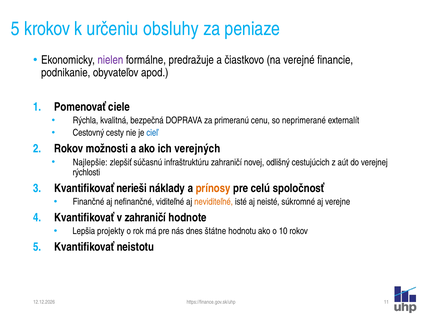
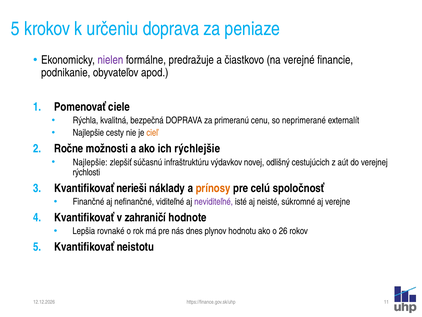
určeniu obsluhy: obsluhy -> doprava (171, 29)
Cestovný: Cestovný -> Najlepšie (88, 133)
cieľ colour: blue -> orange (152, 133)
Rokov: Rokov -> Ročne (69, 148)
verejných: verejných -> rýchlejšie (197, 148)
infraštruktúru zahraničí: zahraničí -> výdavkov (226, 162)
neviditeľné colour: orange -> purple (214, 201)
projekty: projekty -> rovnaké (111, 231)
štátne: štátne -> plynov (216, 231)
10: 10 -> 26 (283, 231)
